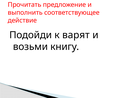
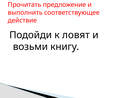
варят: варят -> ловят (76, 35)
